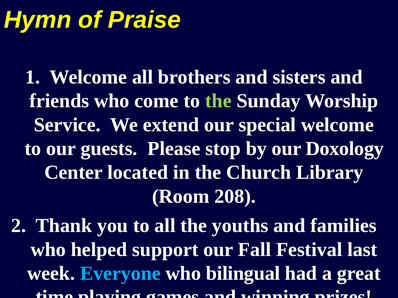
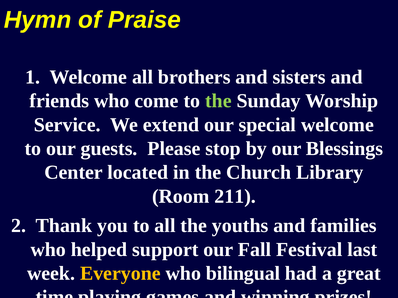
Doxology: Doxology -> Blessings (345, 149)
208: 208 -> 211 (235, 197)
Everyone colour: light blue -> yellow (120, 274)
